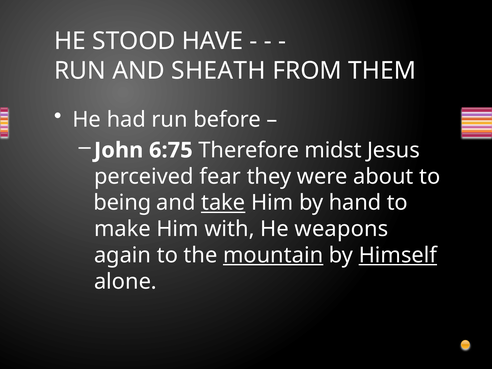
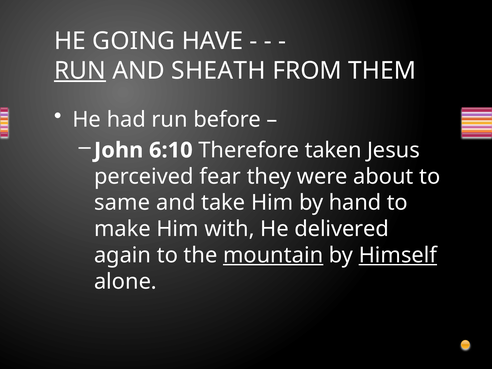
STOOD: STOOD -> GOING (134, 41)
RUN underline: none -> present (80, 71)
6:75: 6:75 -> 6:10 (171, 150)
midst: midst -> taken (333, 150)
being: being -> same (122, 203)
take underline: present -> none (223, 203)
weapons: weapons -> delivered (342, 229)
